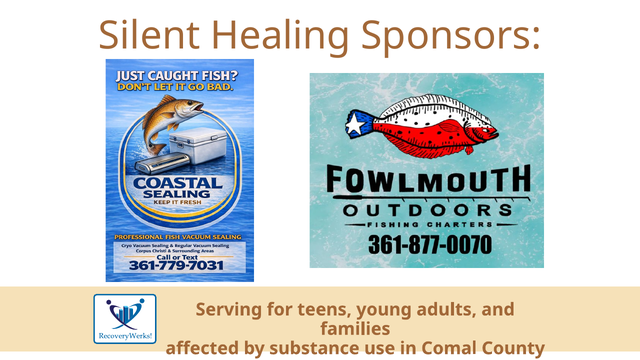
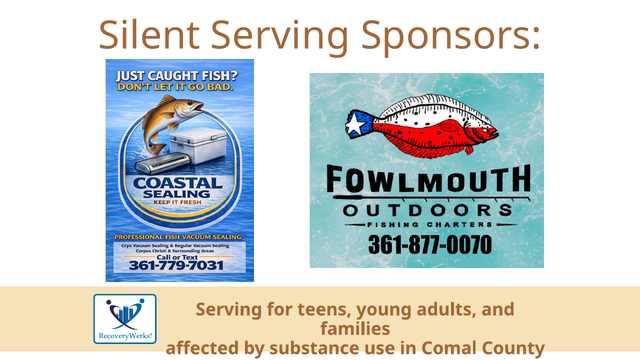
Silent Healing: Healing -> Serving (280, 36)
